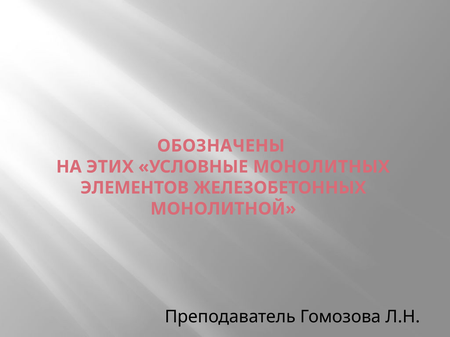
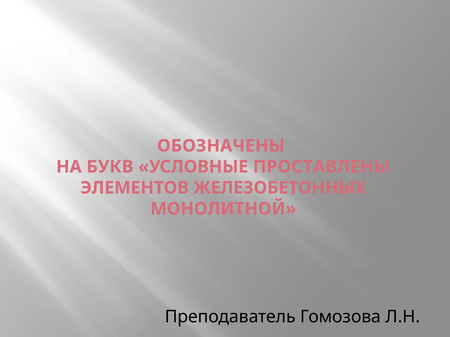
ЭТИХ: ЭТИХ -> БУКВ (110, 167)
МОНОЛИТНЫХ: МОНОЛИТНЫХ -> ПРОСТАВЛЕНЫ (321, 167)
